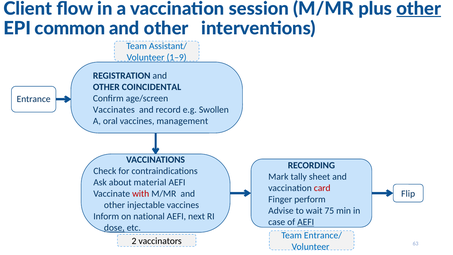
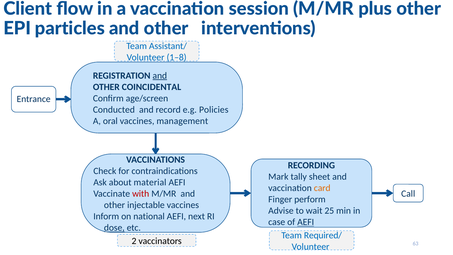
other underline: present -> none (419, 9)
common: common -> particles (70, 29)
1–9: 1–9 -> 1–8 (177, 57)
and underline: none -> present (160, 76)
Vaccinates: Vaccinates -> Conducted (114, 110)
Swollen: Swollen -> Policies (214, 110)
card colour: red -> orange (322, 188)
Flip: Flip -> Call (408, 194)
75: 75 -> 25 (329, 211)
Entrance/: Entrance/ -> Required/ (323, 235)
